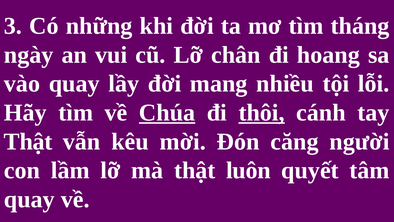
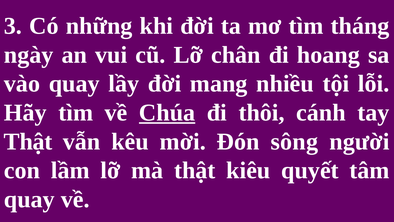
thôi underline: present -> none (262, 112)
căng: căng -> sông (294, 141)
luôn: luôn -> kiêu (248, 170)
